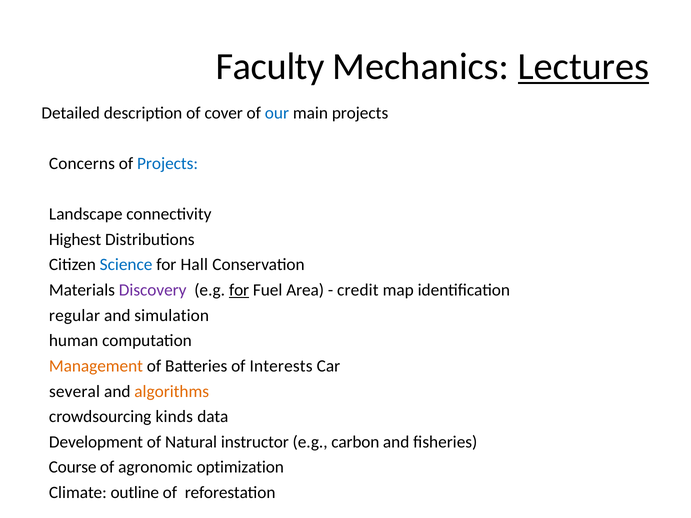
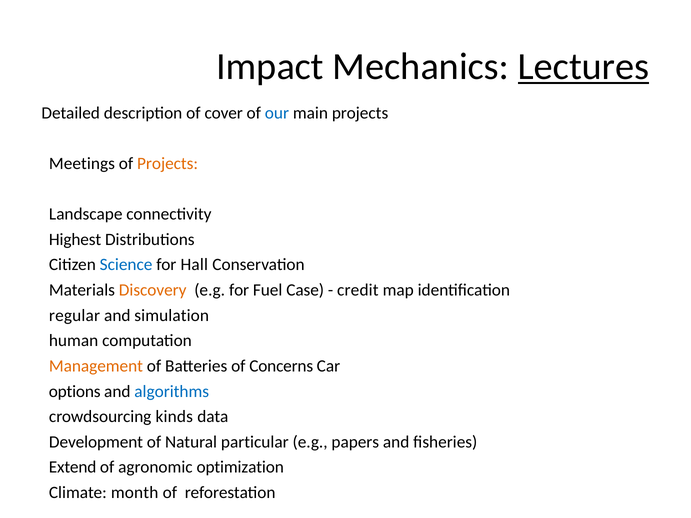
Faculty: Faculty -> Impact (270, 67)
Concerns: Concerns -> Meetings (82, 164)
Projects colour: blue -> orange (168, 164)
Discovery colour: purple -> orange (153, 290)
for underline: present -> none (239, 290)
Area: Area -> Case (305, 290)
Interests: Interests -> Concerns (281, 366)
several: several -> options (75, 392)
algorithms colour: orange -> blue (172, 392)
instructor: instructor -> particular (255, 442)
carbon: carbon -> papers (355, 442)
Course: Course -> Extend (73, 467)
outline: outline -> month (135, 493)
